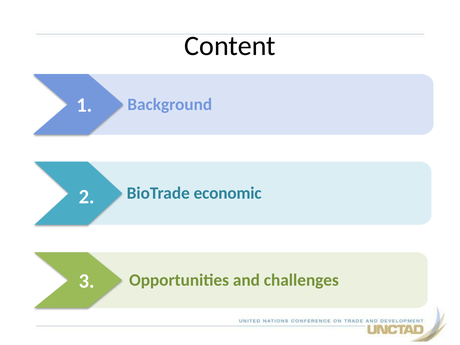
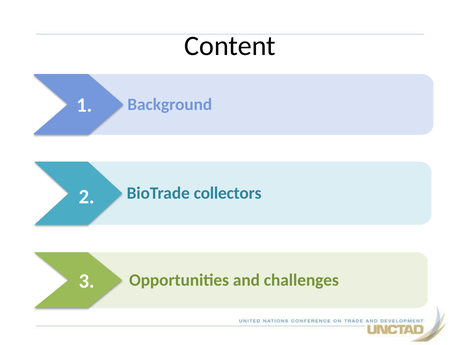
economic: economic -> collectors (228, 193)
